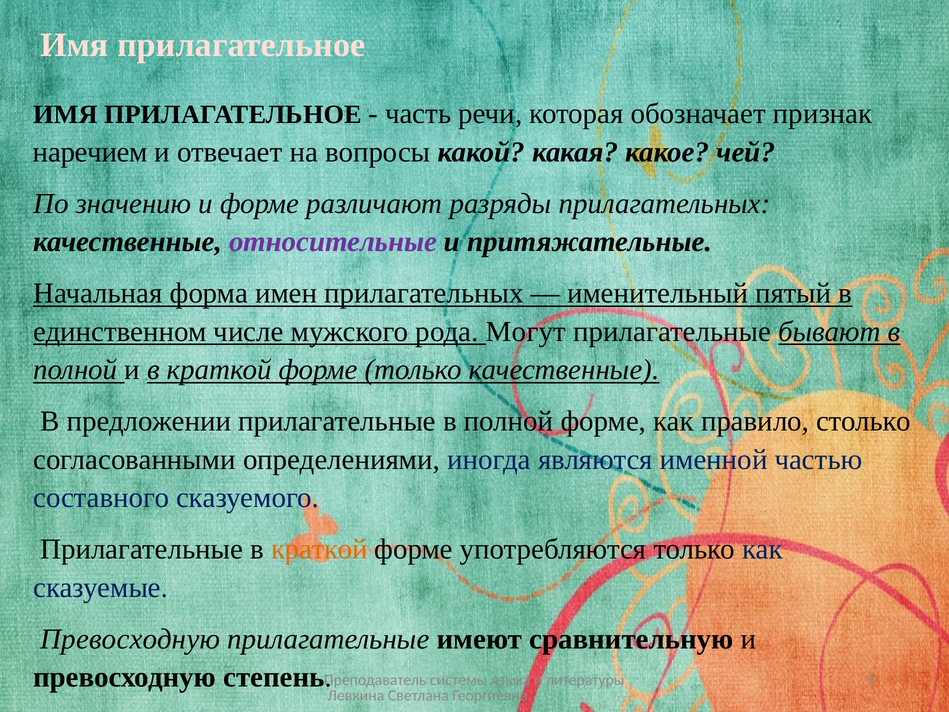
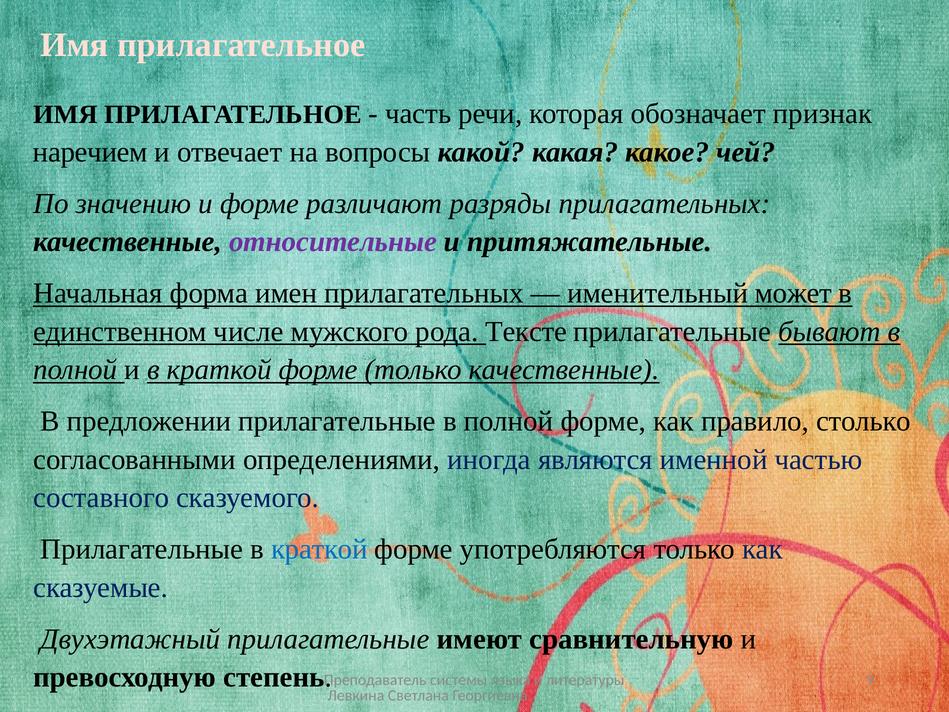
пятый: пятый -> может (793, 293)
Могут: Могут -> Тексте (526, 331)
краткой colour: orange -> blue (319, 549)
Превосходную: Превосходную -> Двухэтажный (130, 639)
